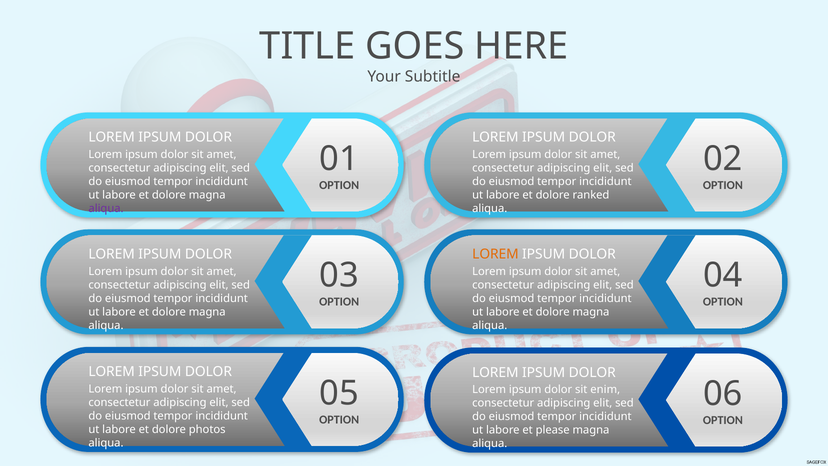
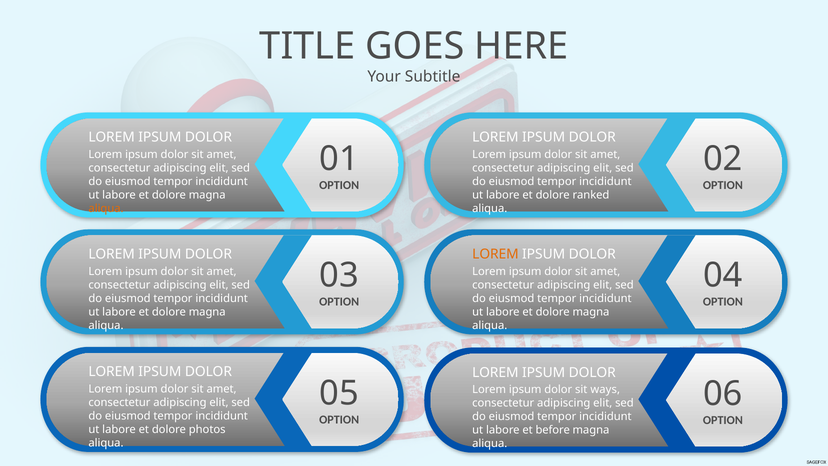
aliqua colour: purple -> orange (106, 208)
enim: enim -> ways (605, 390)
please: please -> before (553, 430)
